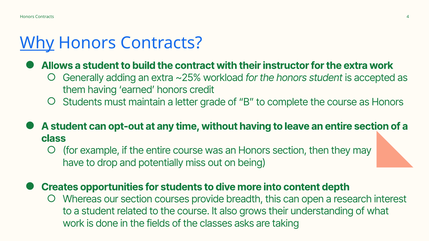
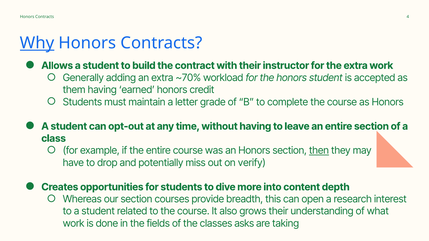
~25%: ~25% -> ~70% (188, 78)
then underline: none -> present (319, 151)
being: being -> verify (252, 163)
